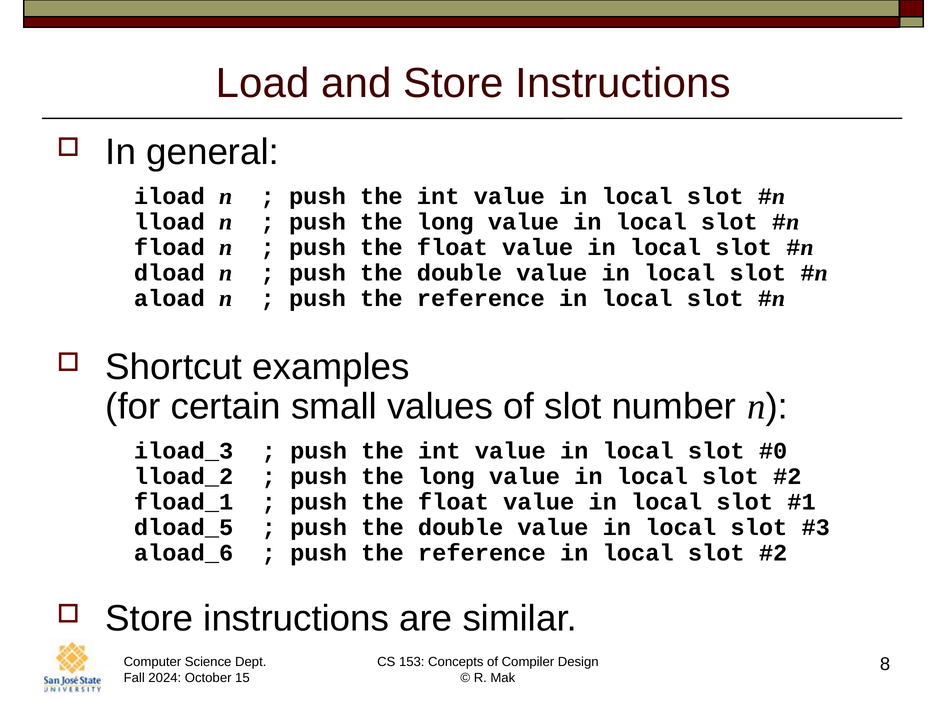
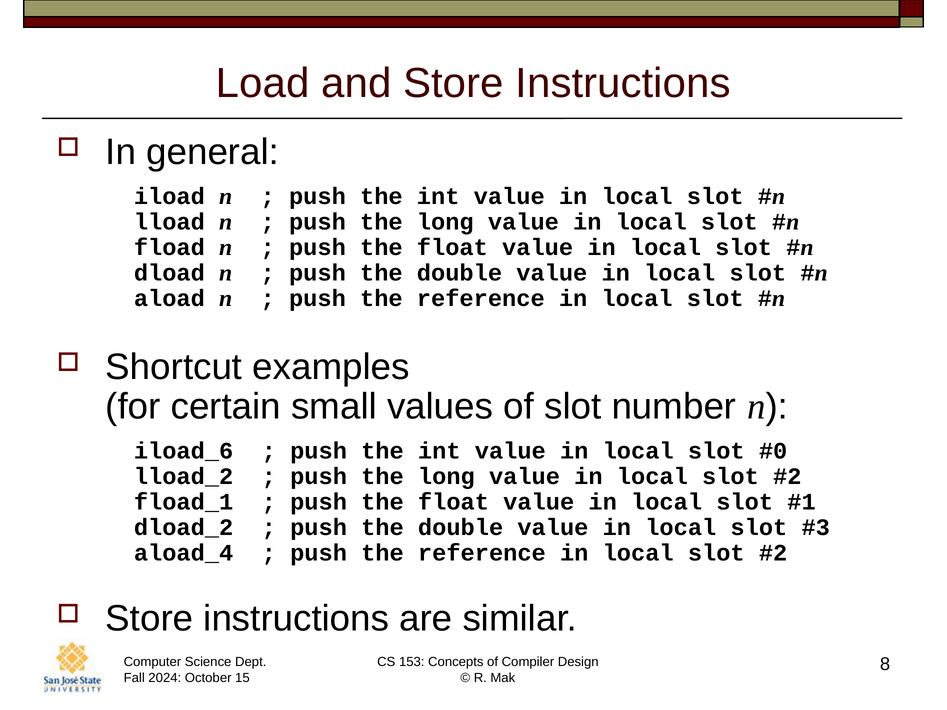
iload_3: iload_3 -> iload_6 (184, 451)
dload_5: dload_5 -> dload_2 (184, 528)
aload_6: aload_6 -> aload_4 (184, 553)
